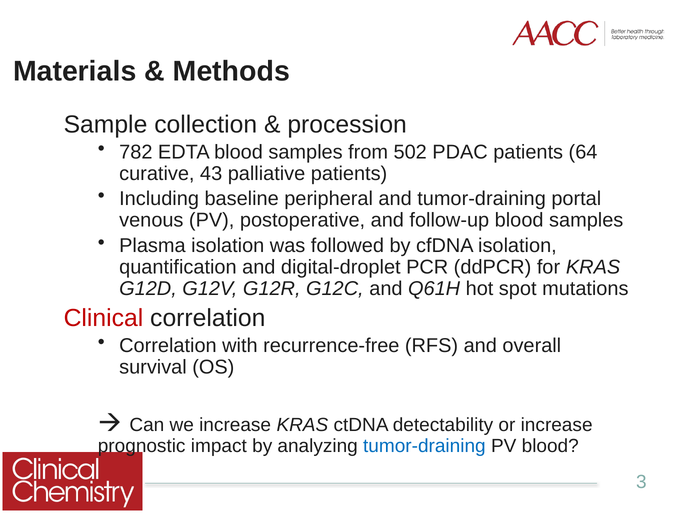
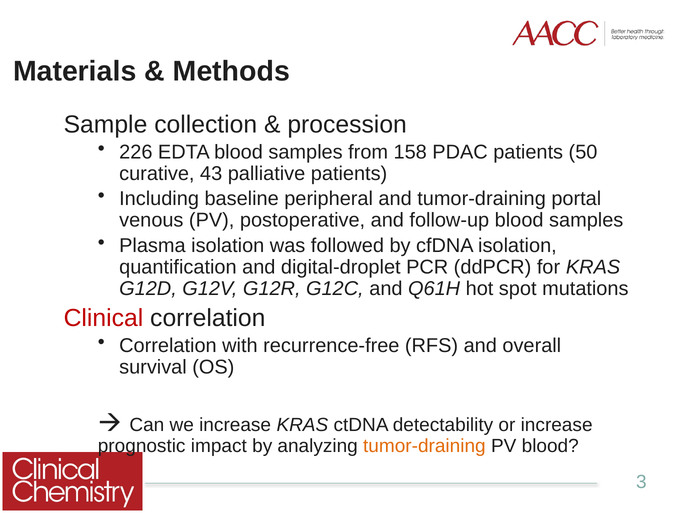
782: 782 -> 226 (136, 152)
502: 502 -> 158 (410, 152)
64: 64 -> 50 (583, 152)
tumor-draining colour: blue -> orange (424, 446)
